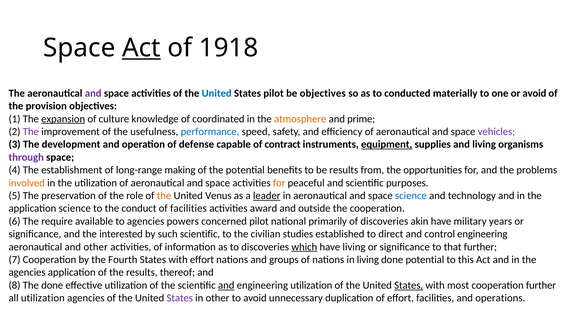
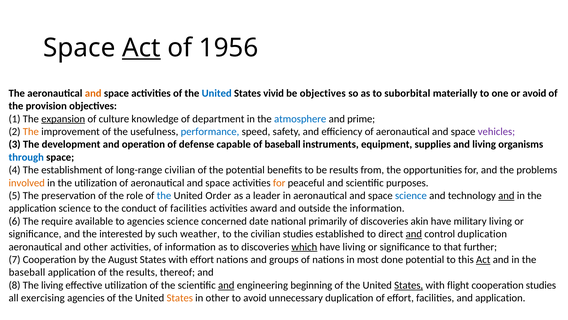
1918: 1918 -> 1956 (229, 48)
and colour: purple -> orange (93, 93)
States pilot: pilot -> vivid (274, 93)
conducted: conducted -> suborbital (407, 93)
coordinated: coordinated -> department (218, 119)
atmosphere colour: orange -> blue (300, 119)
The colour: purple -> orange (31, 131)
of contract: contract -> baseball (283, 144)
equipment underline: present -> none (387, 144)
through colour: purple -> blue (26, 157)
long-range making: making -> civilian (180, 170)
the colour: orange -> blue (164, 195)
Venus: Venus -> Order (218, 195)
leader underline: present -> none (267, 195)
and underline: none -> present (506, 195)
the cooperation: cooperation -> information (377, 208)
agencies powers: powers -> science (183, 221)
concerned pilot: pilot -> date (259, 221)
military years: years -> living (500, 221)
such scientific: scientific -> weather (200, 234)
and underline: none -> present (414, 234)
control engineering: engineering -> duplication (482, 234)
Fourth: Fourth -> August (123, 259)
in living: living -> most (368, 259)
Act underline: none -> present (483, 259)
agencies: agencies -> baseball (27, 272)
The done: done -> living (52, 285)
engineering utilization: utilization -> beginning (311, 285)
most: most -> flight (458, 285)
cooperation further: further -> studies (541, 285)
all utilization: utilization -> exercising (43, 298)
States colour: purple -> orange (180, 298)
and operations: operations -> application (500, 298)
